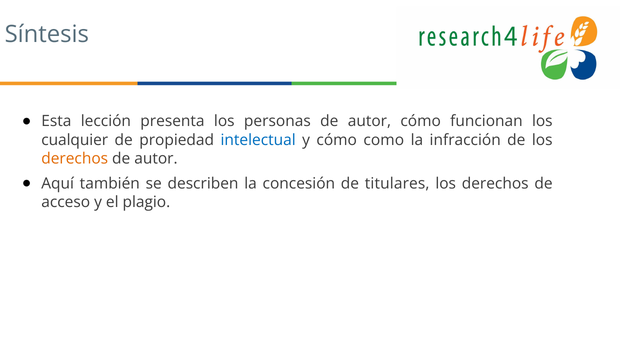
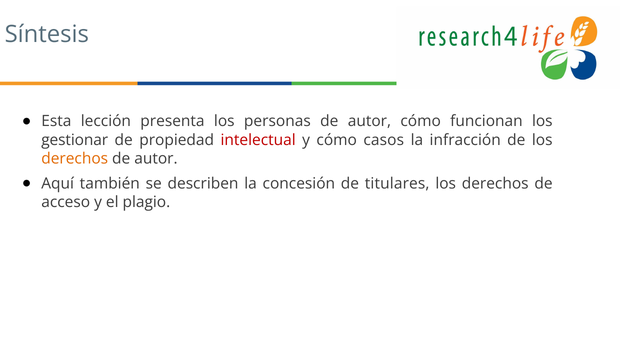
cualquier: cualquier -> gestionar (75, 140)
intelectual colour: blue -> red (258, 140)
como: como -> casos (384, 140)
